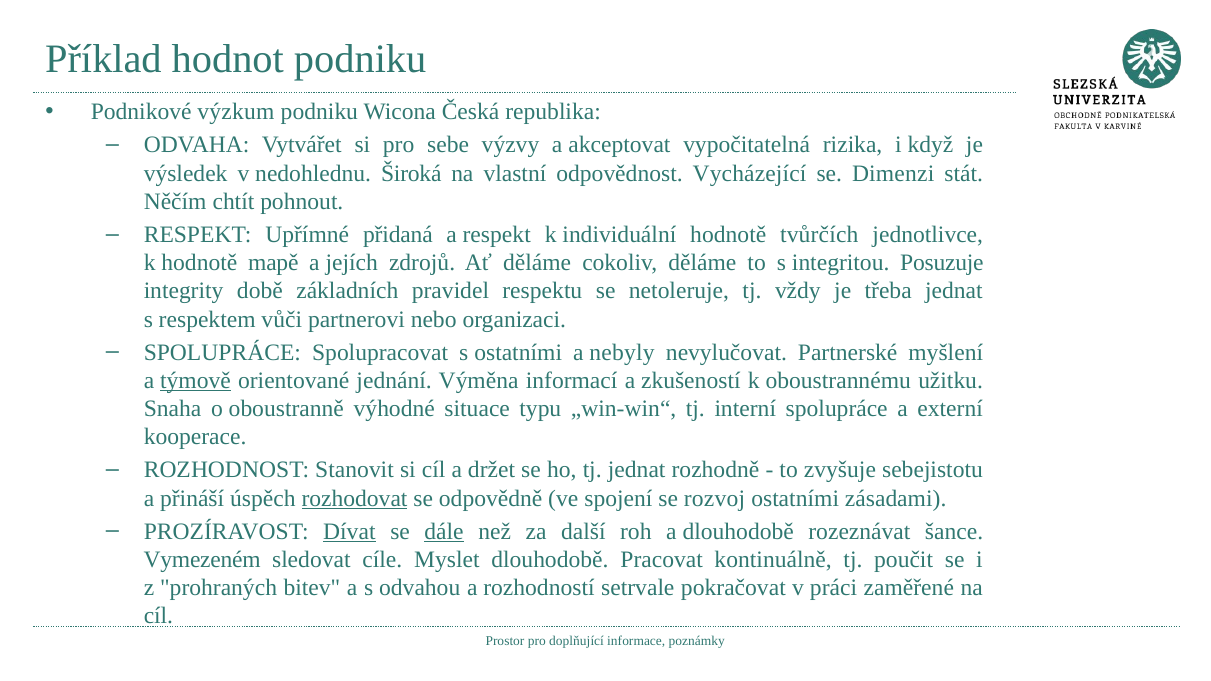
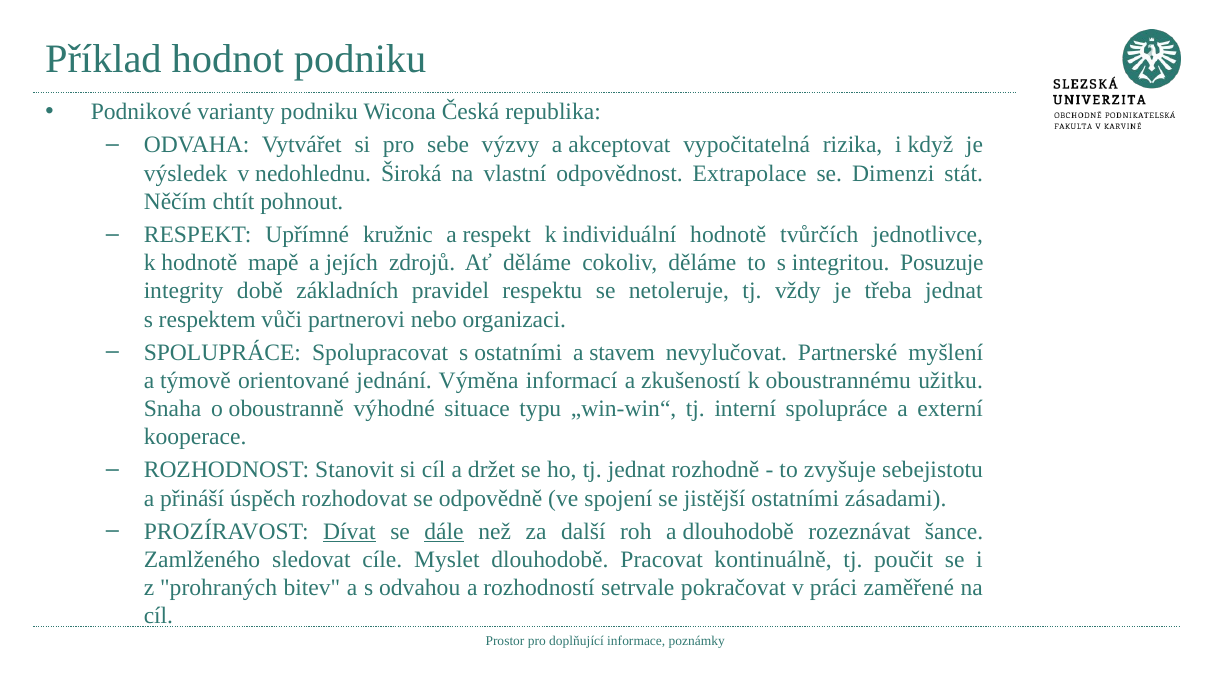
výzkum: výzkum -> varianty (236, 112)
Vycházející: Vycházející -> Extrapolace (750, 173)
přidaná: přidaná -> kružnic (398, 235)
nebyly: nebyly -> stavem (622, 352)
týmově underline: present -> none (195, 381)
rozhodovat underline: present -> none (355, 499)
rozvoj: rozvoj -> jistější (715, 499)
Vymezeném: Vymezeném -> Zamlženého (202, 560)
